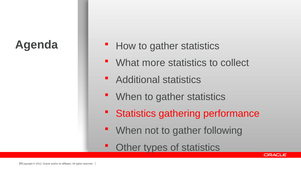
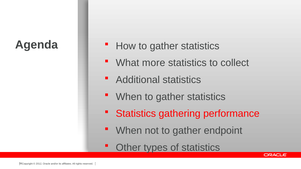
following: following -> endpoint (223, 131)
